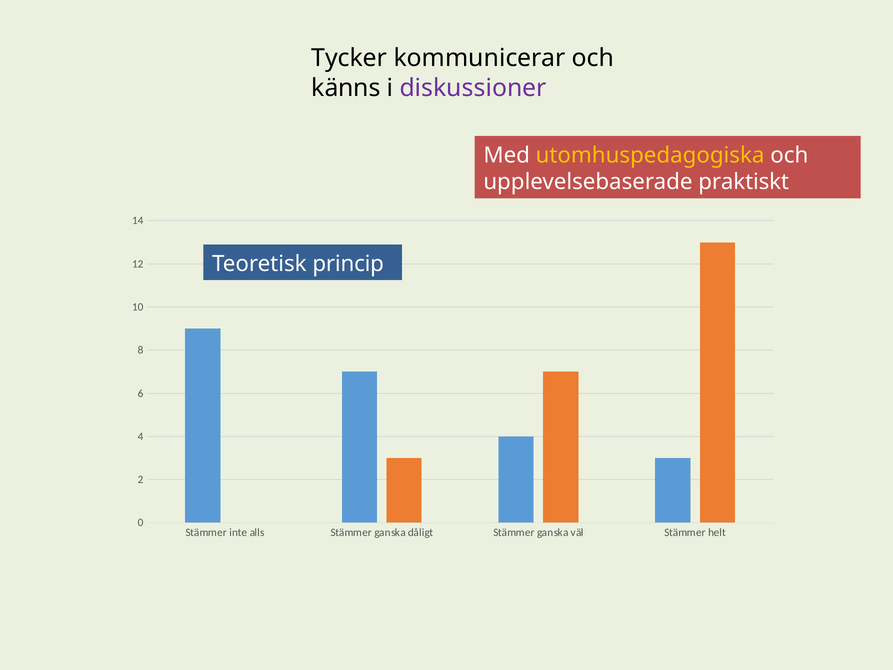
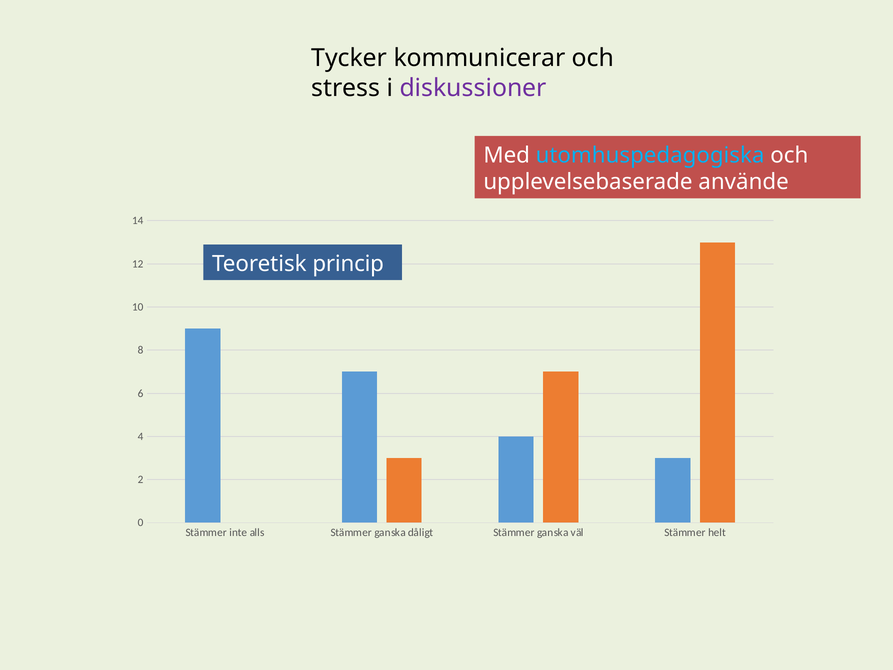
känns: känns -> stress (346, 88)
utomhuspedagogiska colour: yellow -> light blue (650, 155)
praktiskt: praktiskt -> använde (744, 182)
